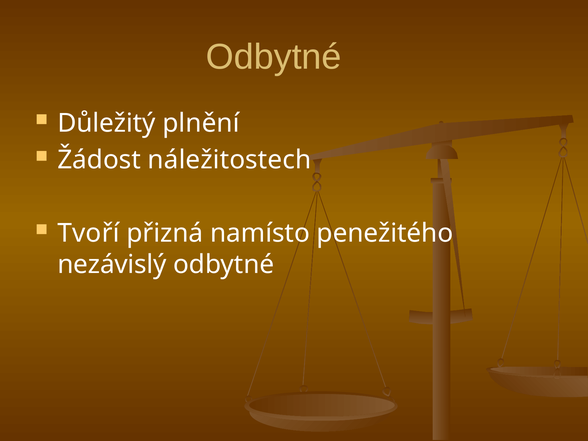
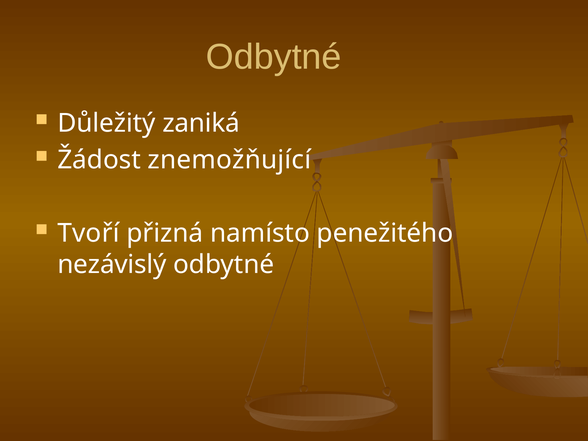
plnění: plnění -> zaniká (201, 123)
náležitostech: náležitostech -> znemožňující (229, 160)
